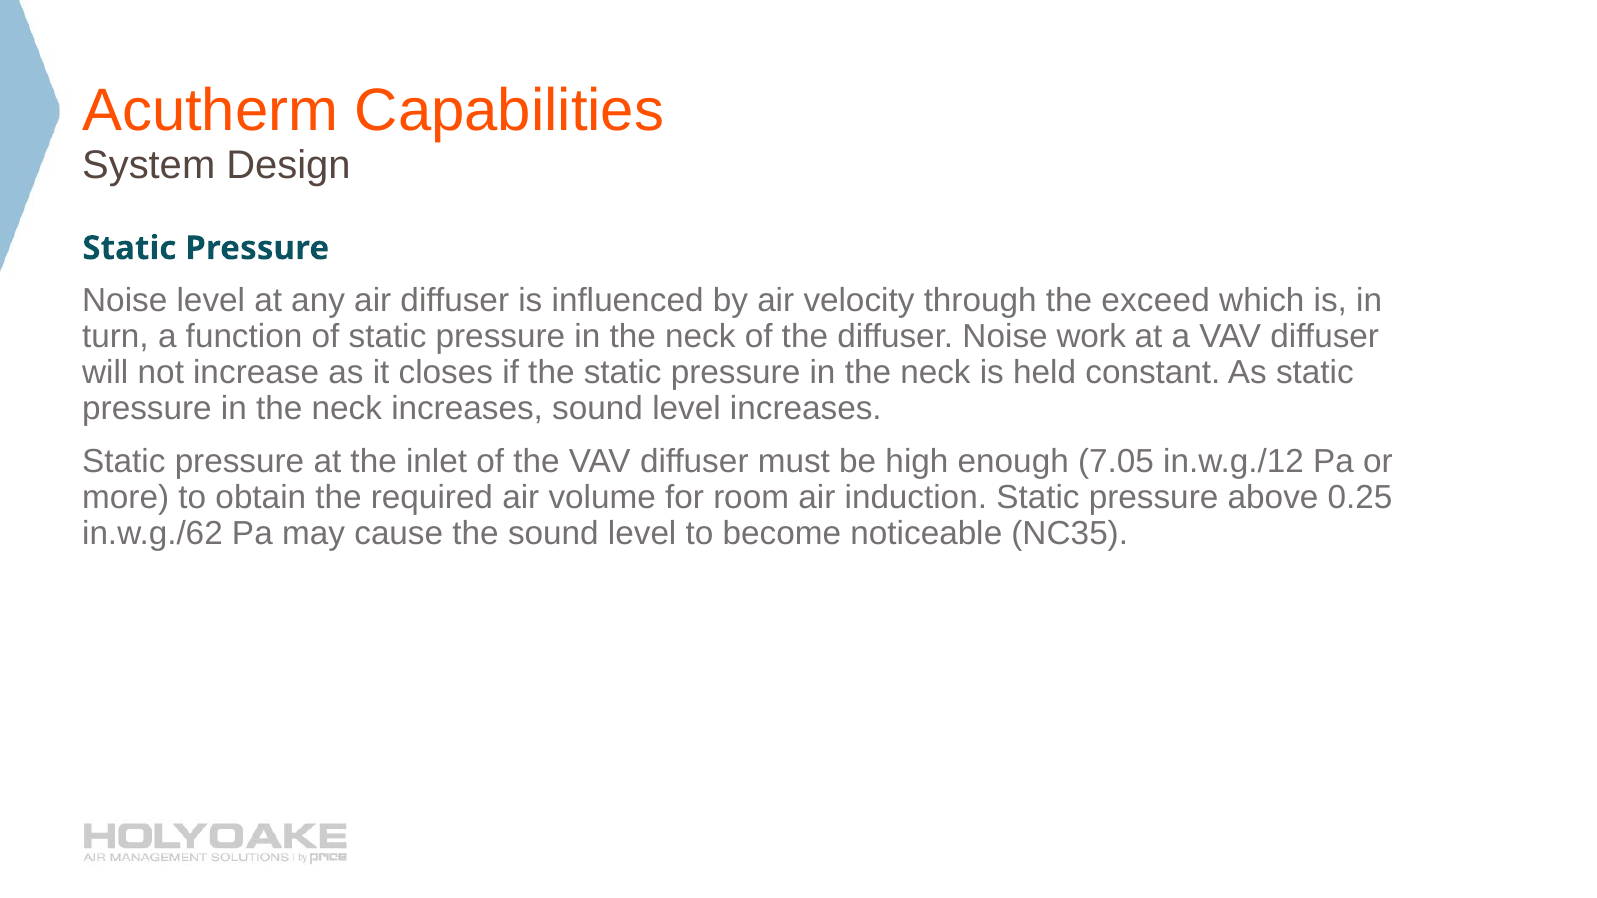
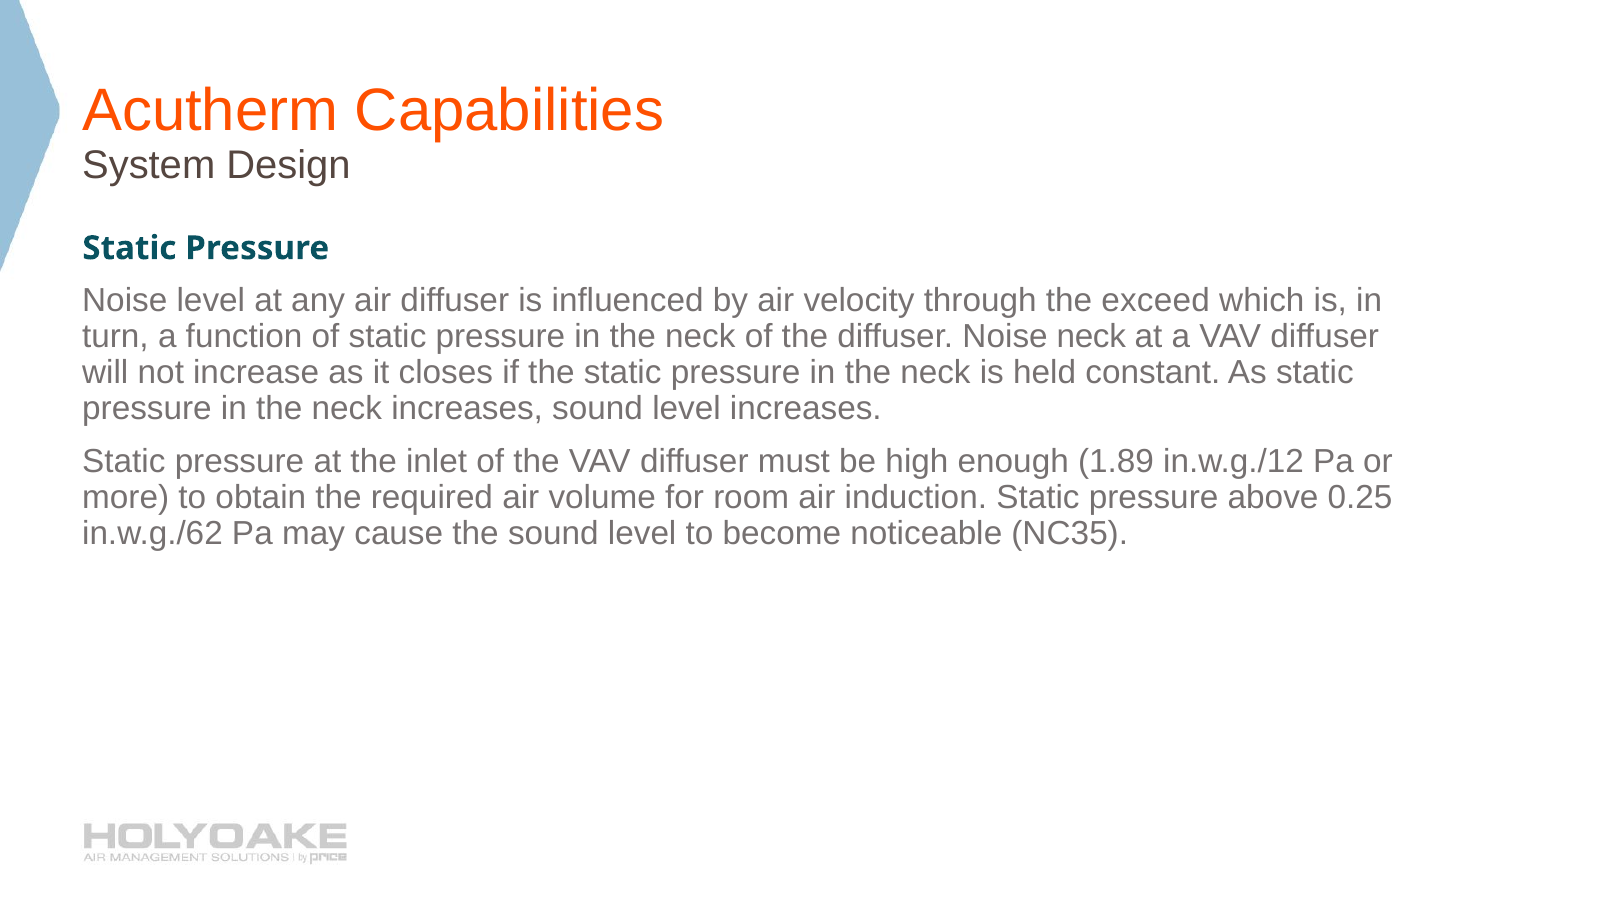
Noise work: work -> neck (1091, 337)
7.05: 7.05 -> 1.89 (1116, 461)
